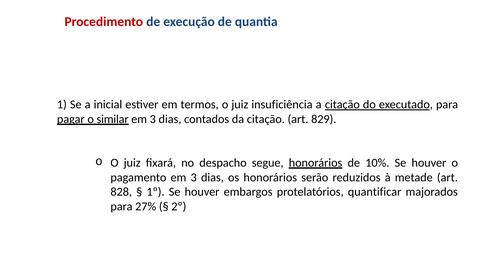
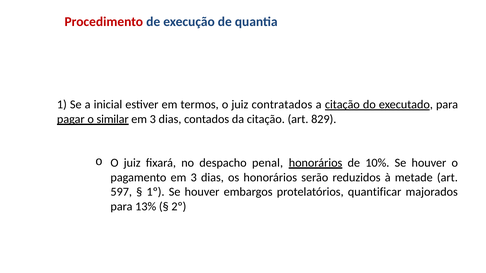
insuficiência: insuficiência -> contratados (282, 105)
segue: segue -> penal (268, 163)
828: 828 -> 597 (121, 192)
27%: 27% -> 13% (146, 207)
